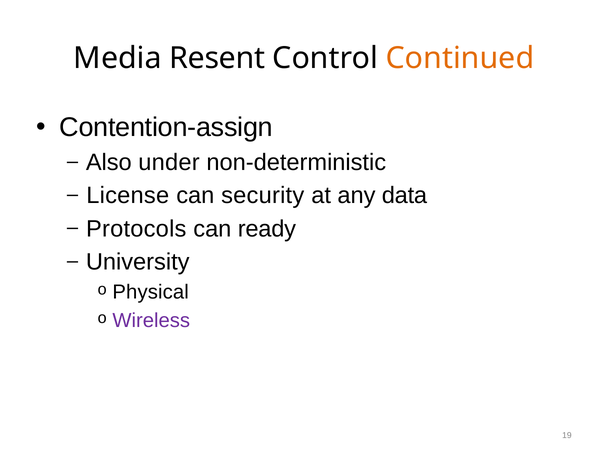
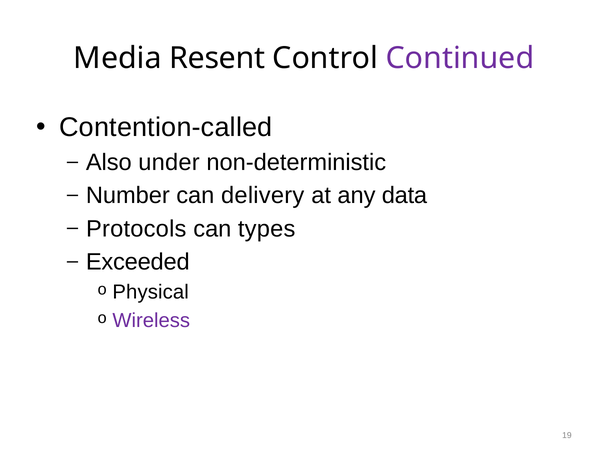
Continued colour: orange -> purple (460, 58)
Contention-assign: Contention-assign -> Contention-called (166, 128)
License: License -> Number (128, 196)
security: security -> delivery (263, 196)
ready: ready -> types (267, 229)
University: University -> Exceeded (138, 262)
